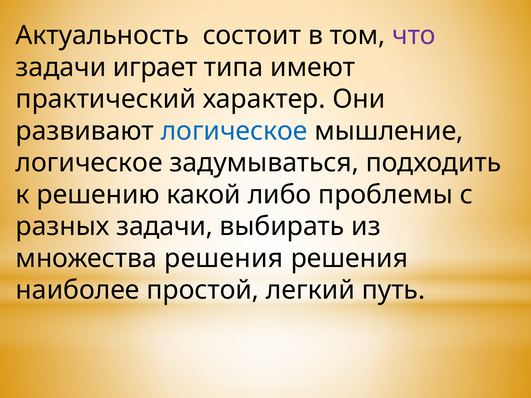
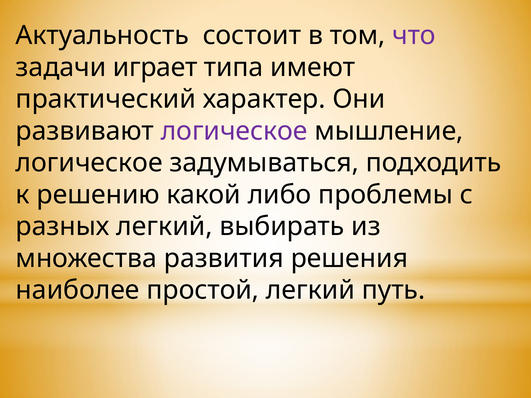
логическое colour: blue -> purple (234, 131)
разных задачи: задачи -> легкий (164, 227)
множества решения: решения -> развития (224, 259)
